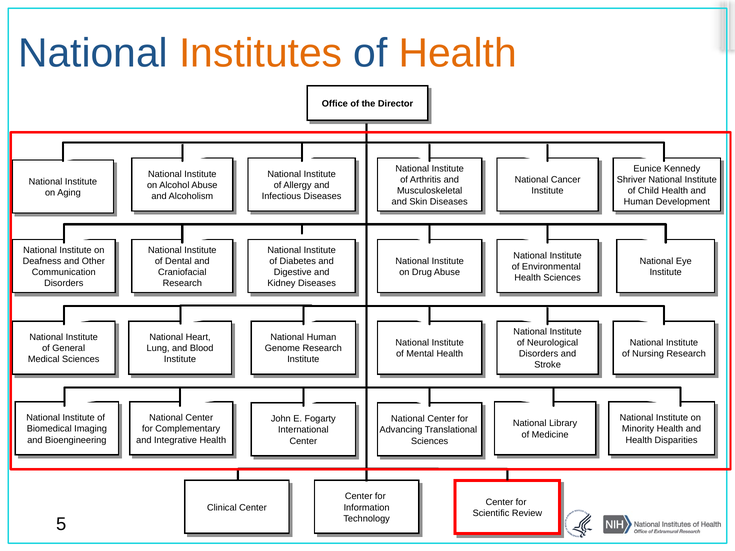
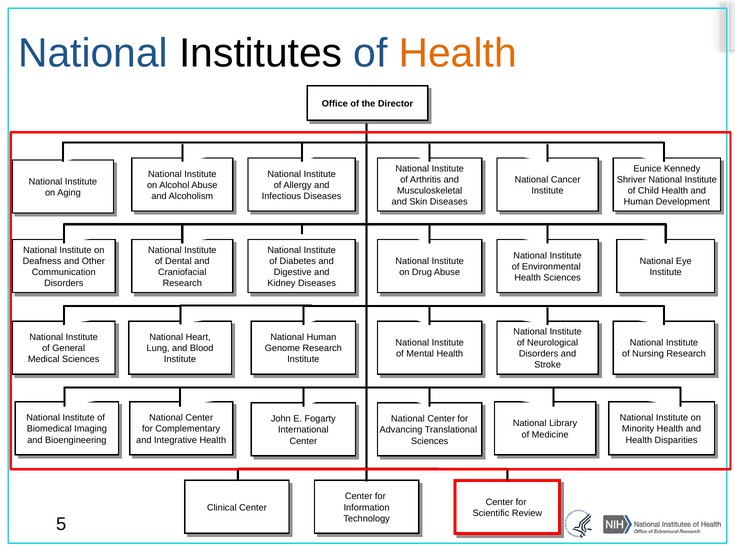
Institutes colour: orange -> black (261, 53)
